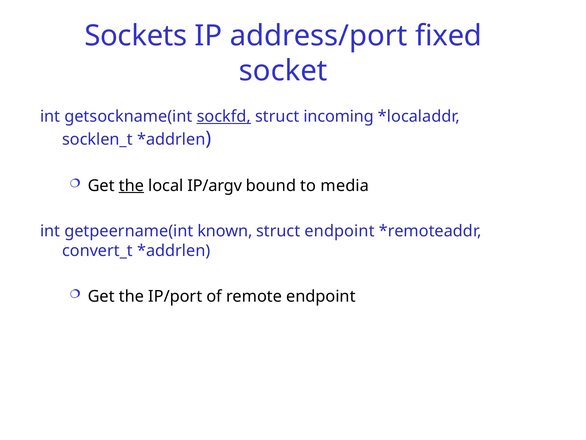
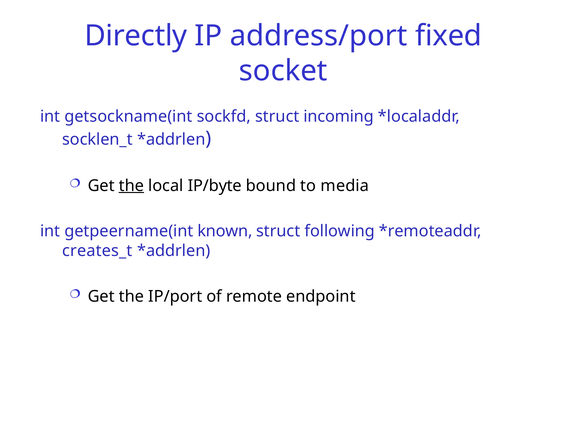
Sockets: Sockets -> Directly (136, 36)
sockfd underline: present -> none (224, 116)
IP/argv: IP/argv -> IP/byte (215, 185)
struct endpoint: endpoint -> following (340, 231)
convert_t: convert_t -> creates_t (97, 251)
